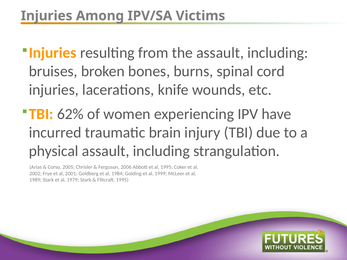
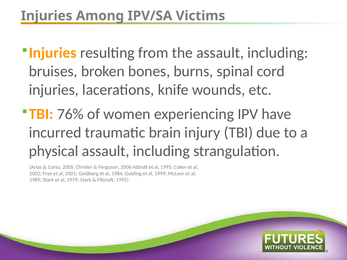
62%: 62% -> 76% (70, 114)
